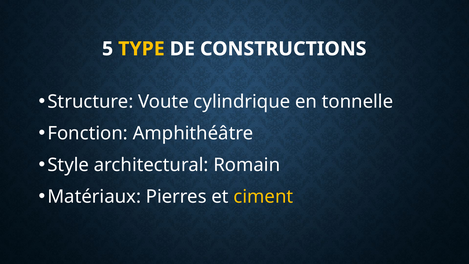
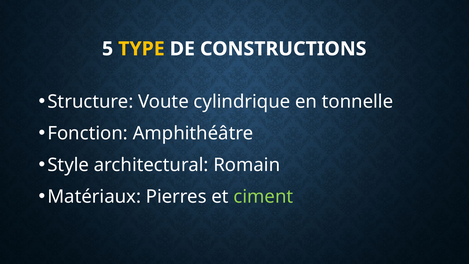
ciment colour: yellow -> light green (263, 197)
